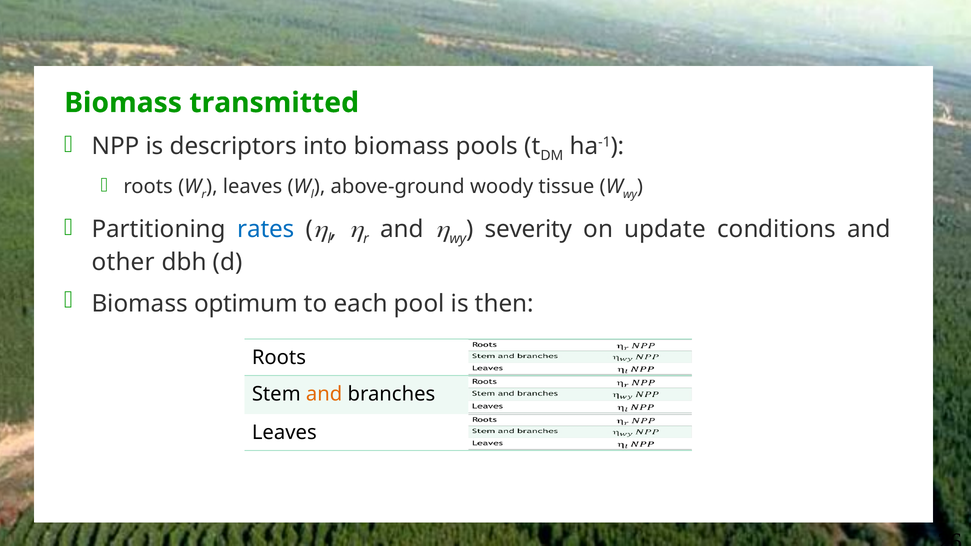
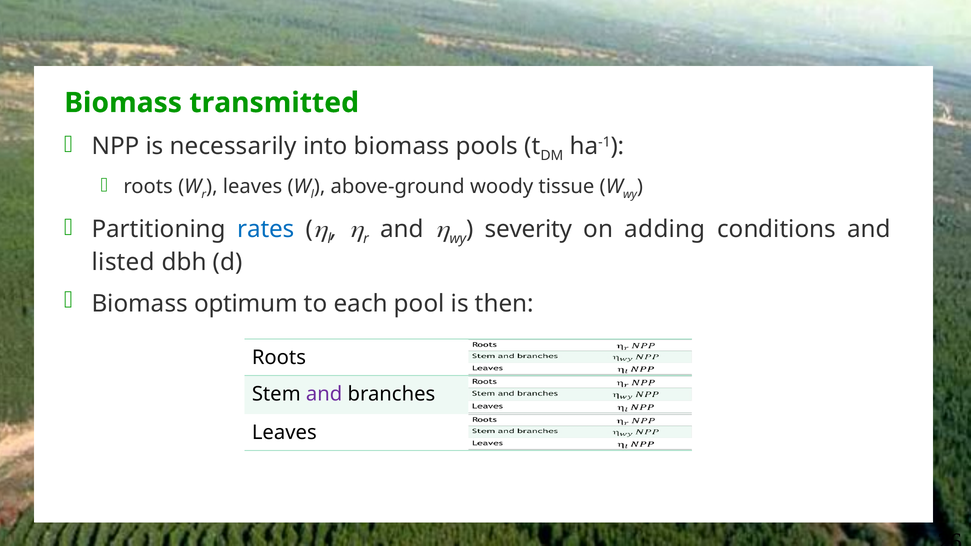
descriptors: descriptors -> necessarily (233, 146)
update: update -> adding (665, 229)
other: other -> listed (123, 262)
and colour: orange -> purple (324, 394)
